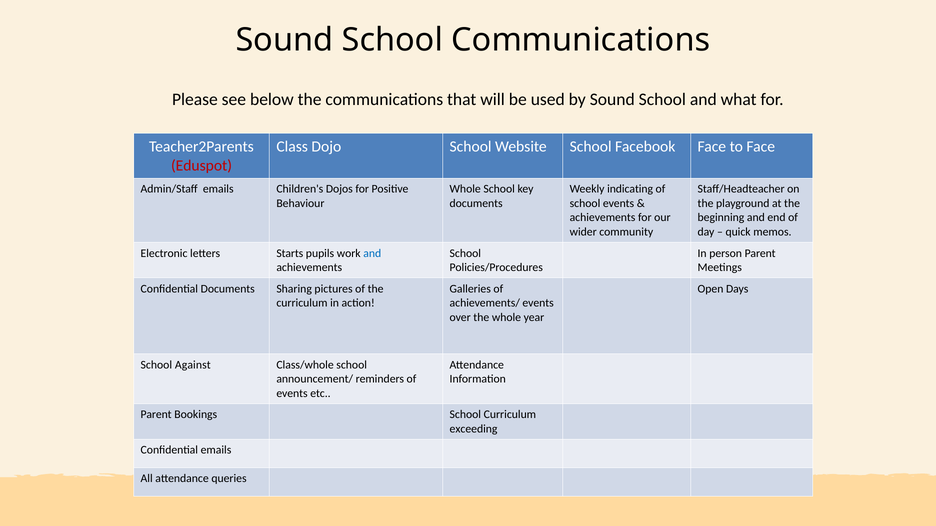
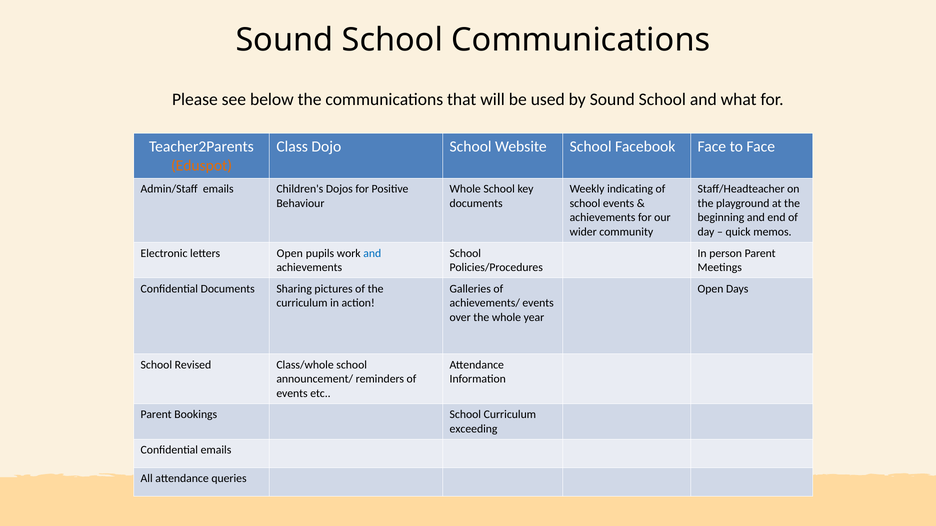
Eduspot colour: red -> orange (202, 166)
letters Starts: Starts -> Open (290, 253)
Against: Against -> Revised (193, 365)
